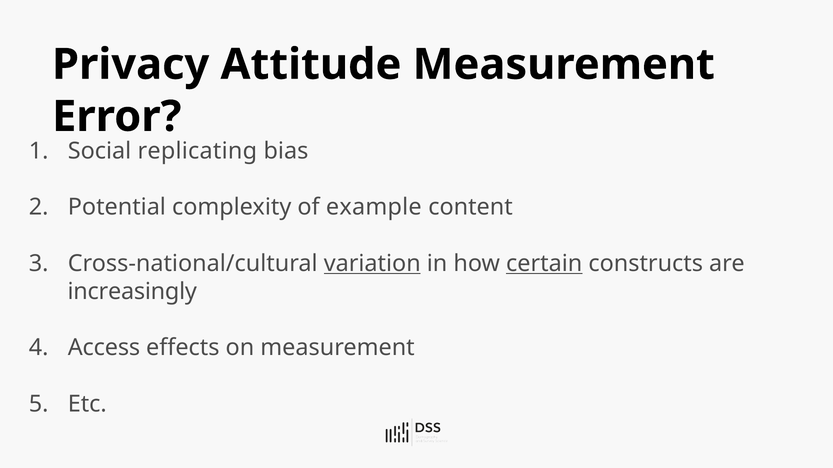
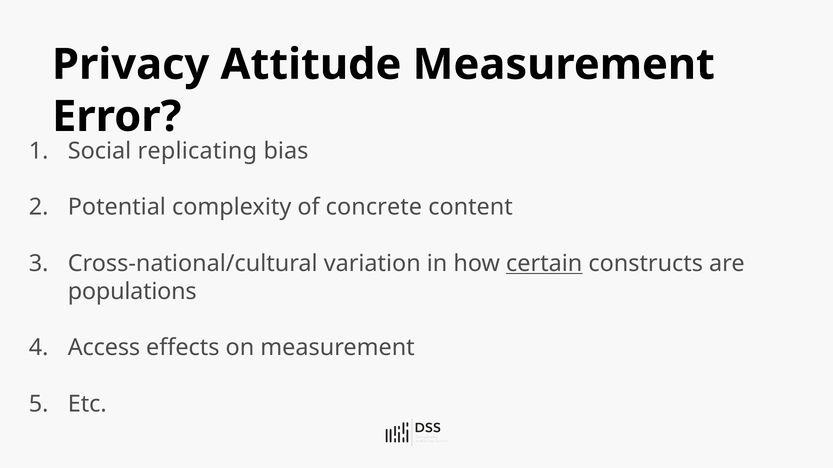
example: example -> concrete (374, 208)
variation underline: present -> none (372, 264)
increasingly: increasingly -> populations (132, 292)
